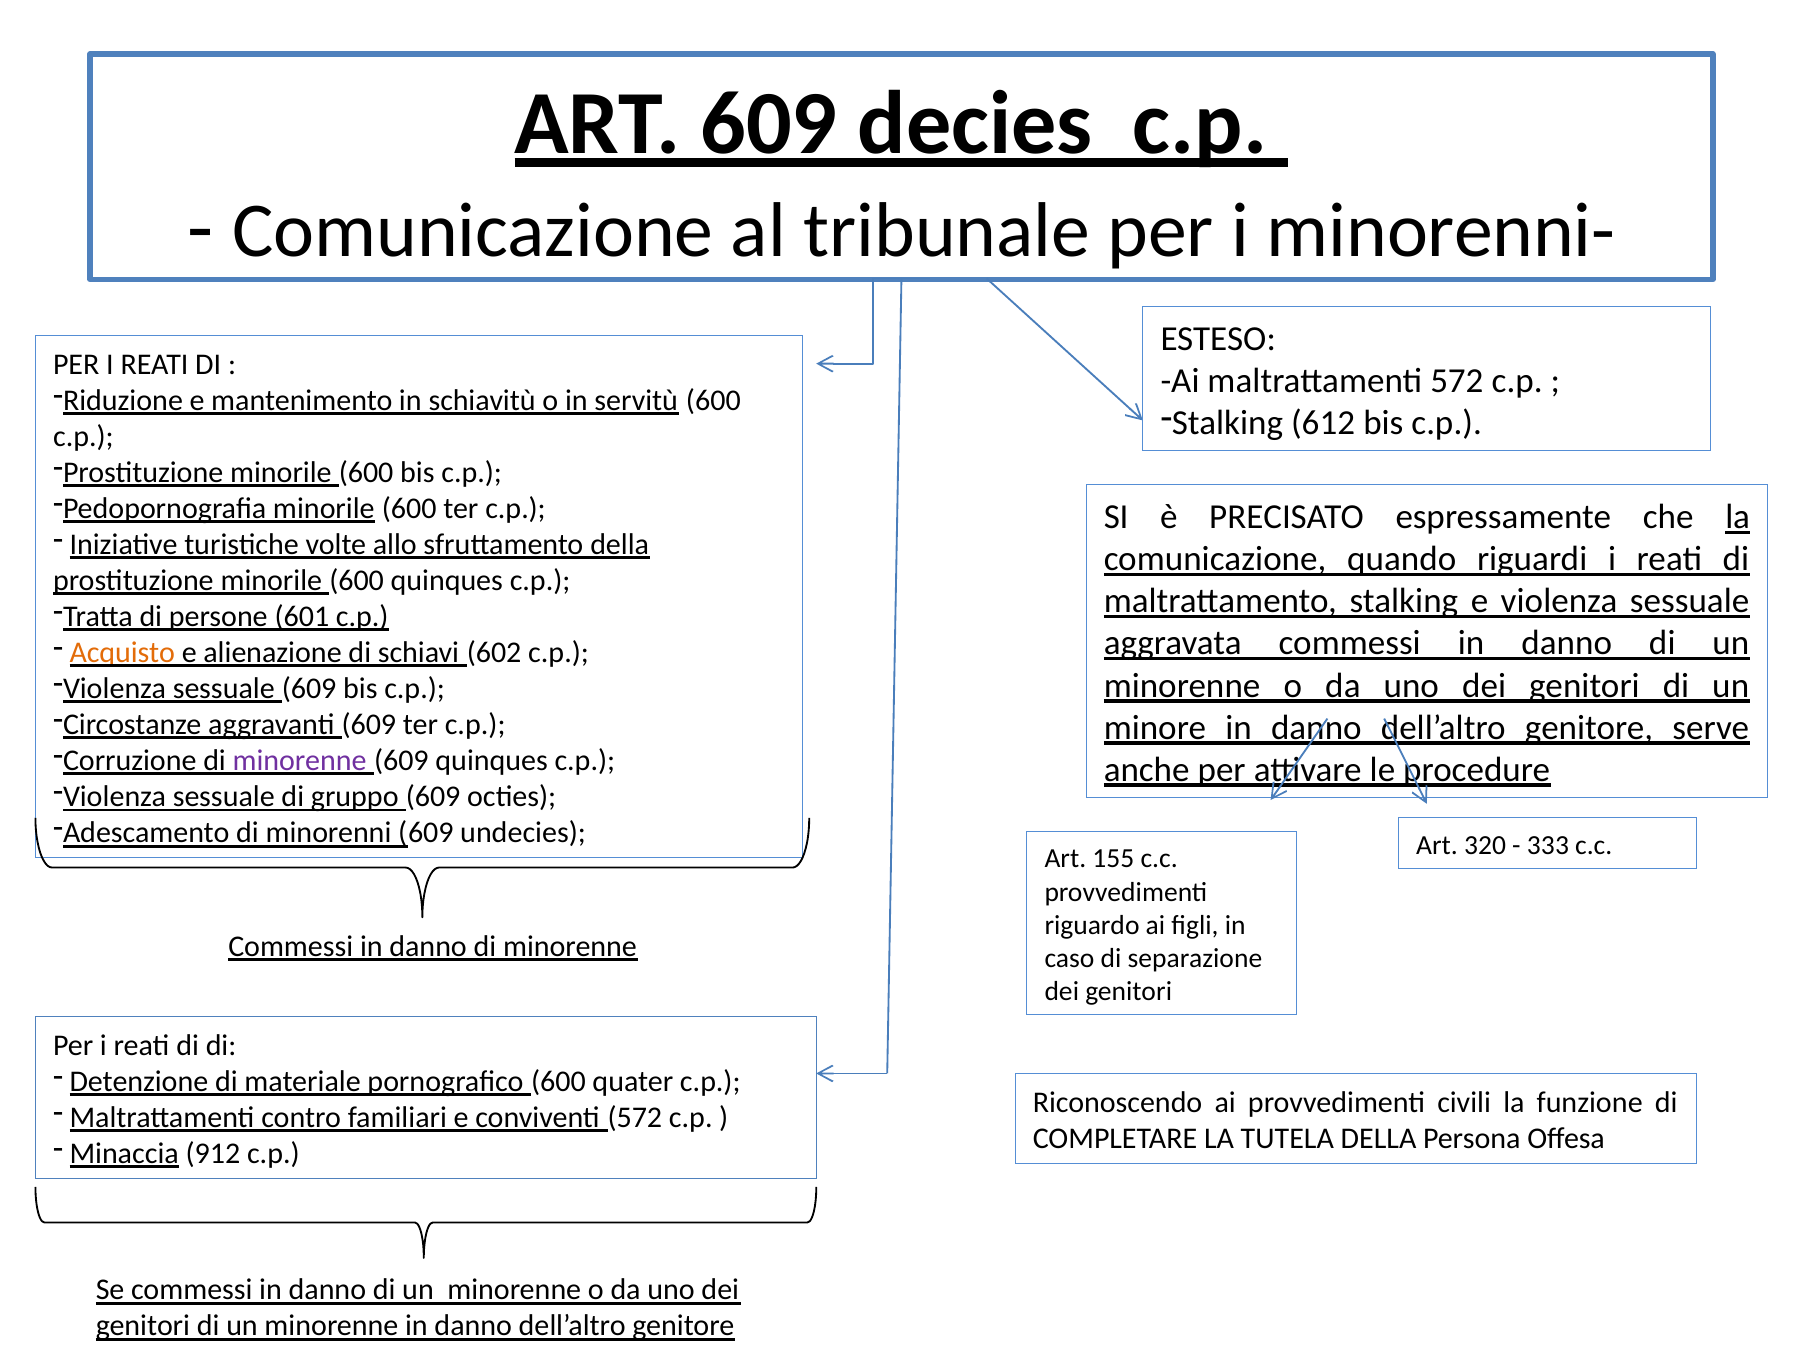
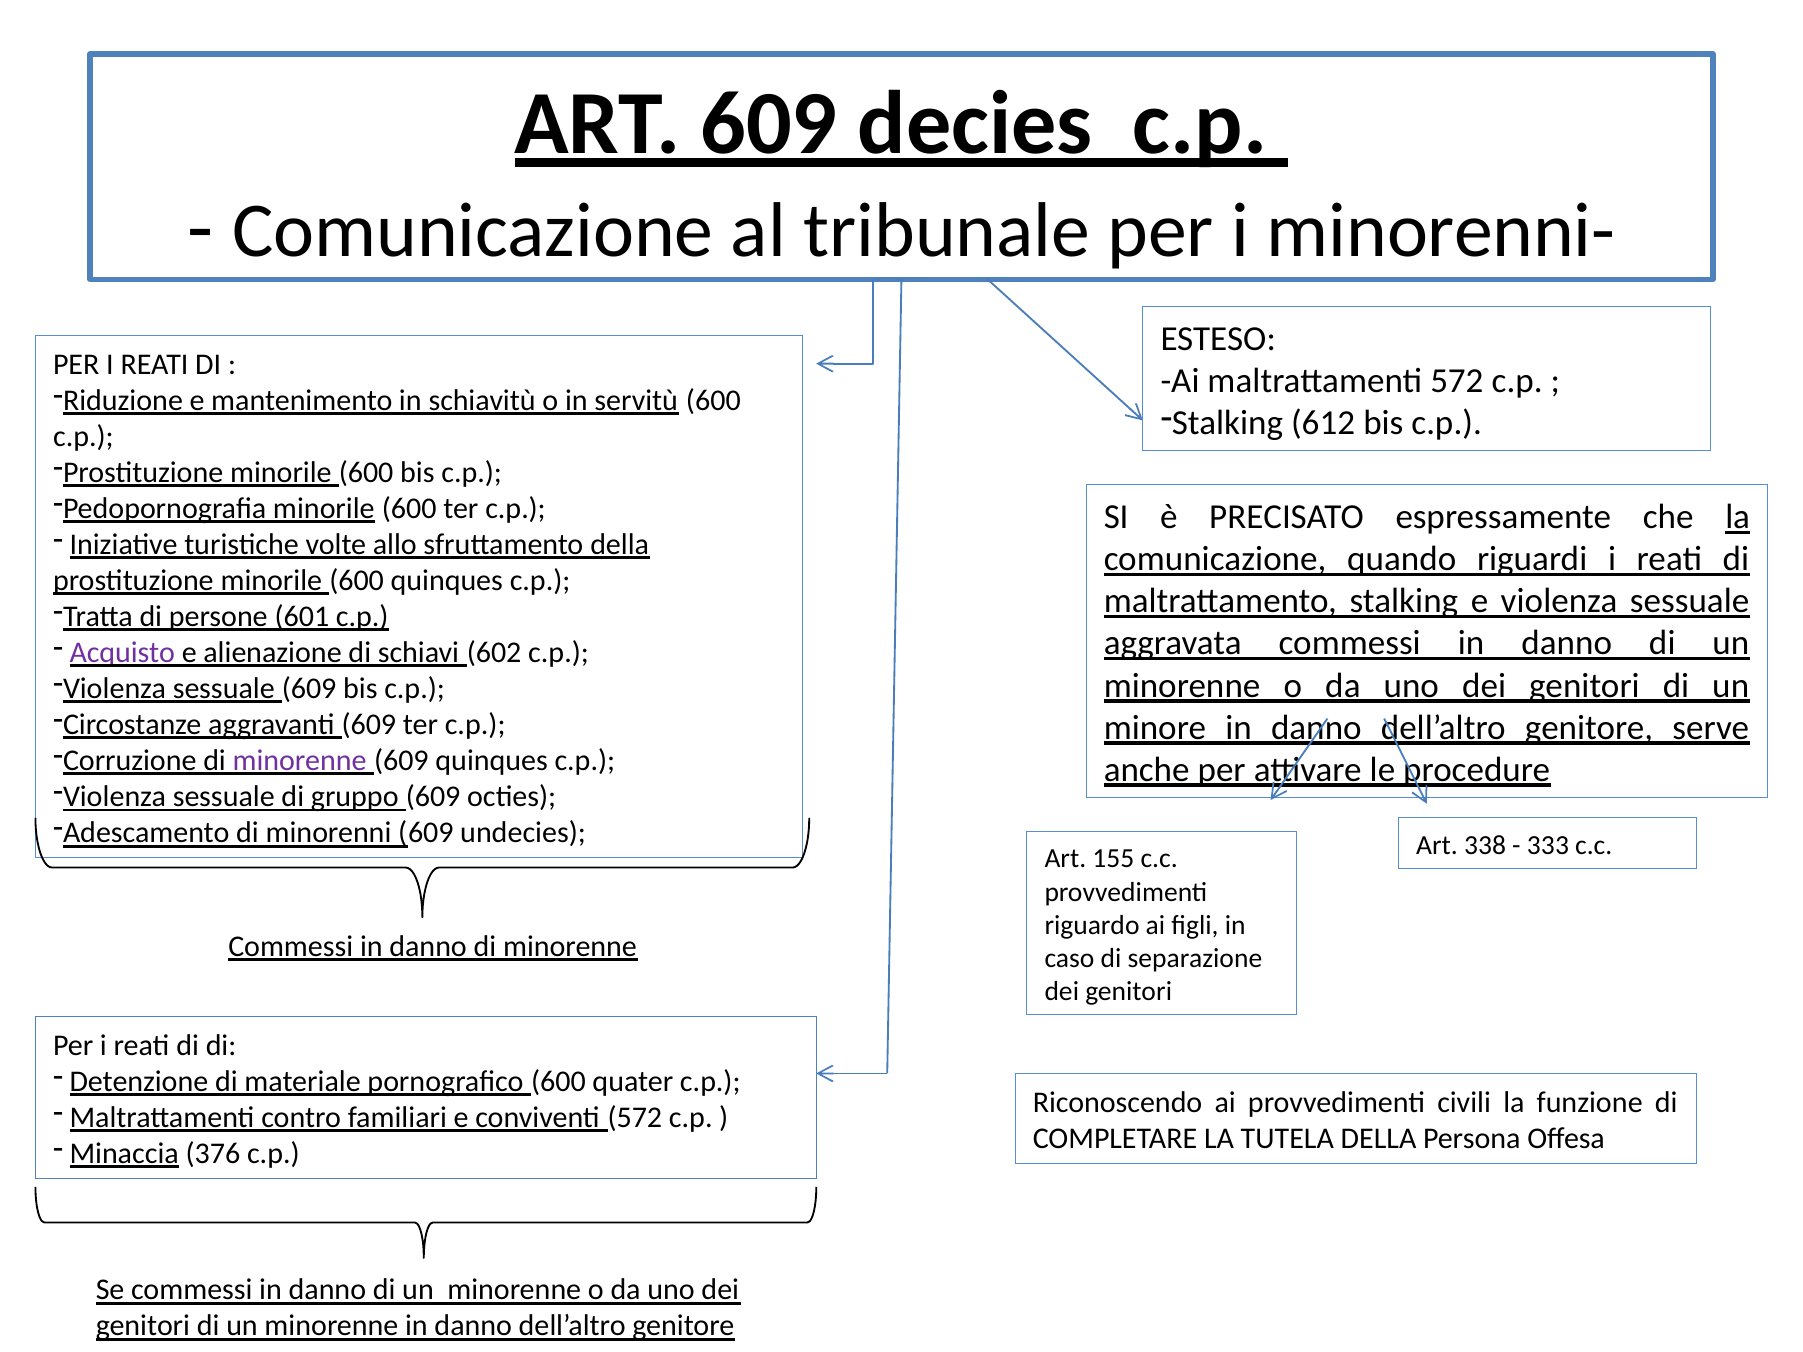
Acquisto colour: orange -> purple (122, 653)
320: 320 -> 338 (1485, 845)
912: 912 -> 376 (213, 1154)
